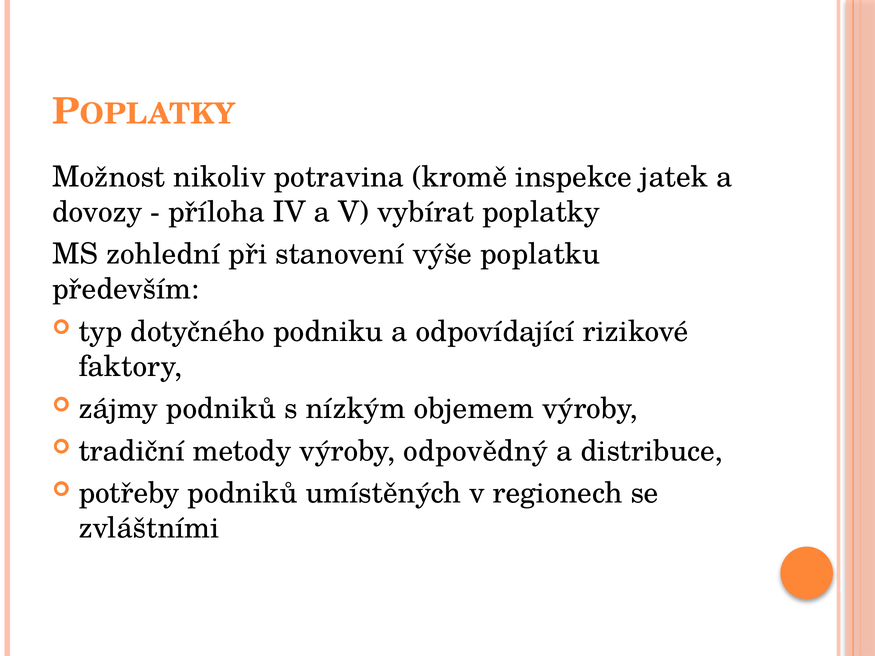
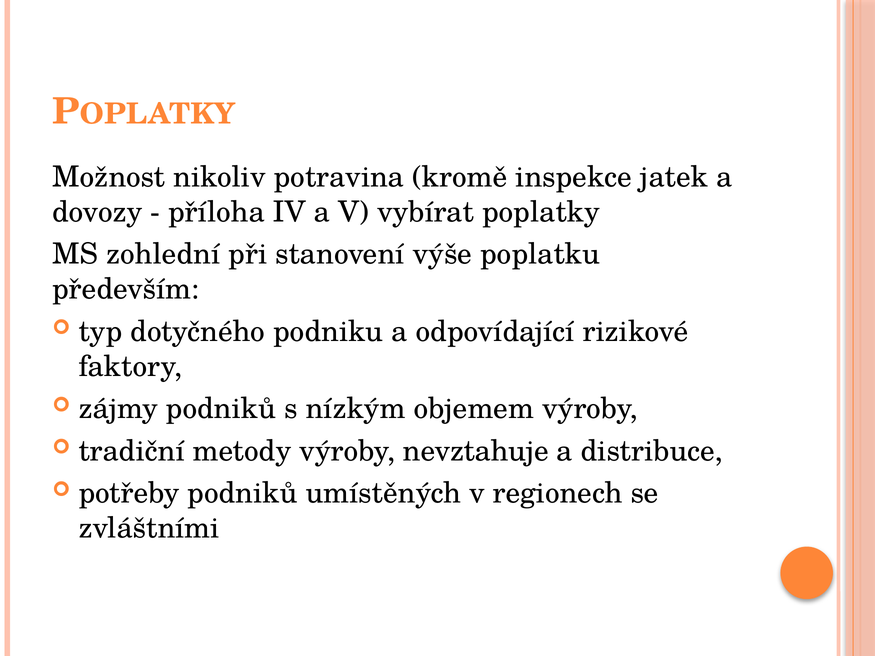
odpovědný: odpovědný -> nevztahuje (476, 451)
